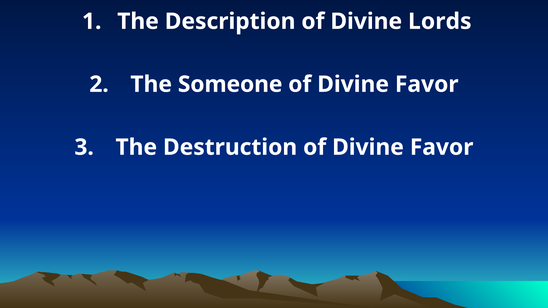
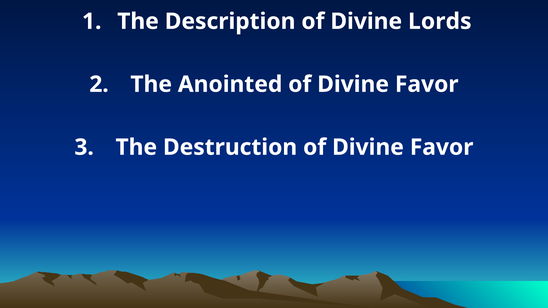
Someone: Someone -> Anointed (230, 84)
